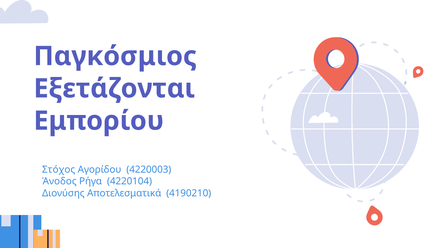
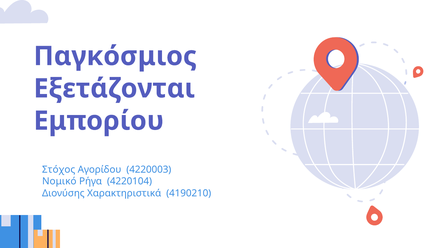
Άνοδος: Άνοδος -> Νομικό (59, 181)
Αποτελεσματικά: Αποτελεσματικά -> Χαρακτηριστικά (124, 193)
